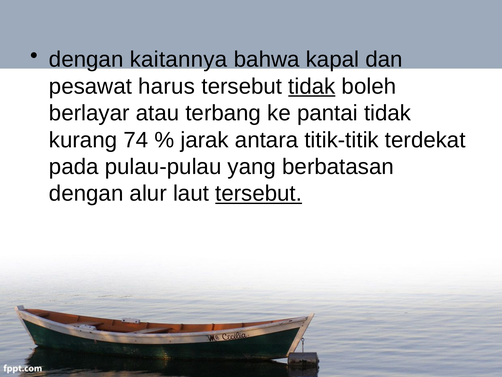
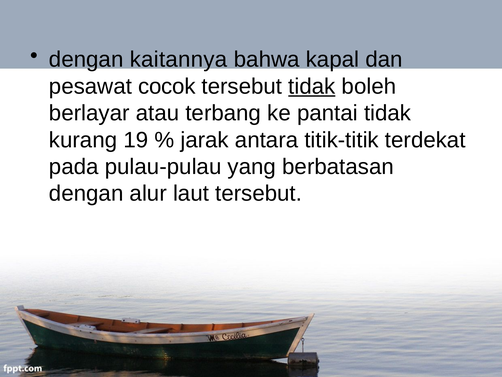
harus: harus -> cocok (167, 86)
74: 74 -> 19 (136, 140)
tersebut underline: present -> none (259, 193)
